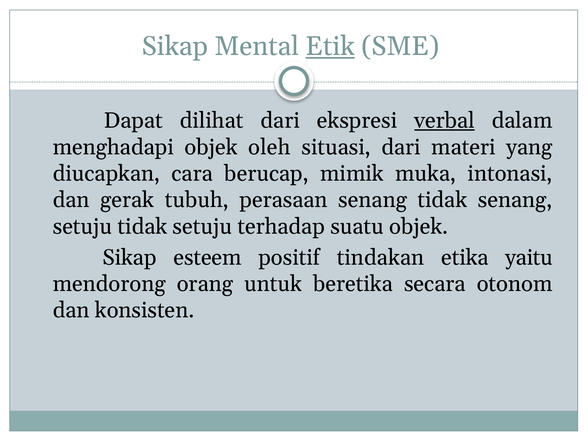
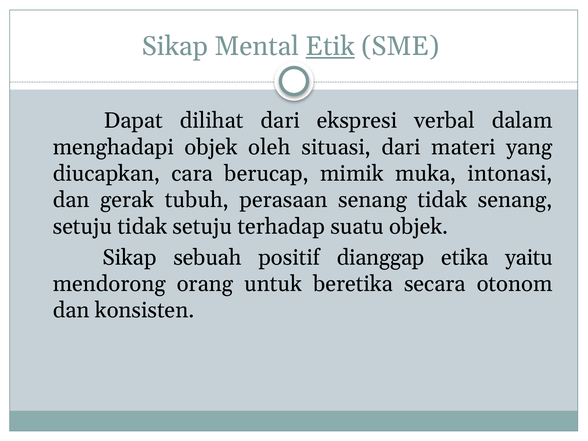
verbal underline: present -> none (444, 121)
esteem: esteem -> sebuah (208, 257)
tindakan: tindakan -> dianggap (381, 257)
